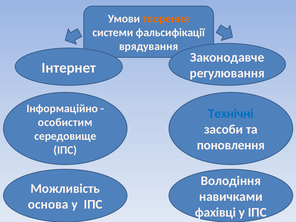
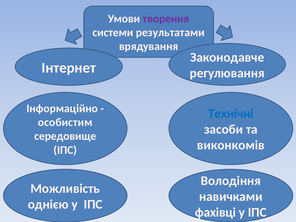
творення colour: orange -> purple (166, 19)
фальсифікації: фальсифікації -> результатами (170, 33)
поновлення: поновлення -> виконкомів (231, 145)
основа: основа -> однією (48, 204)
